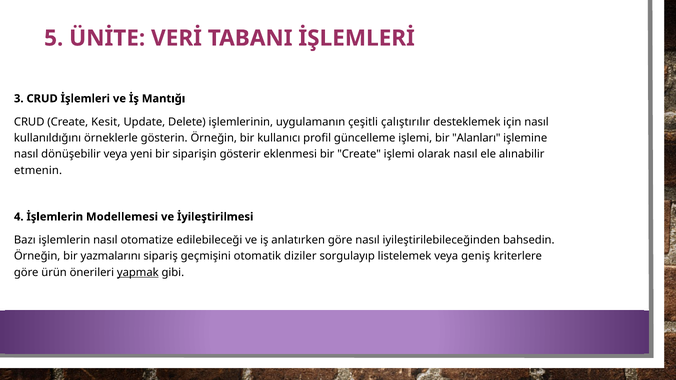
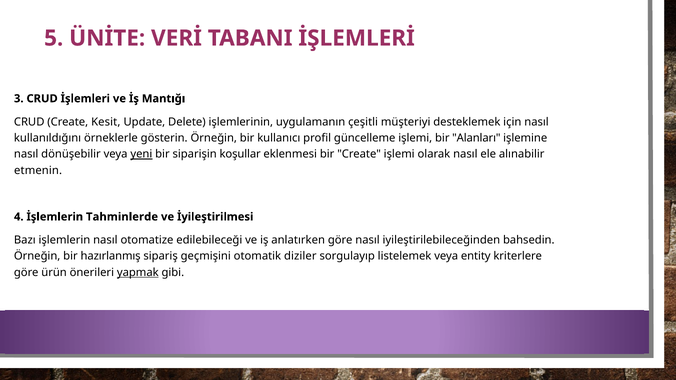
çalıştırılır: çalıştırılır -> müşteriyi (406, 122)
yeni underline: none -> present (141, 154)
gösterir: gösterir -> koşullar (240, 154)
Modellemesi: Modellemesi -> Tahminlerde (122, 217)
yazmalarını: yazmalarını -> hazırlanmış (111, 256)
geniş: geniş -> entity (476, 256)
